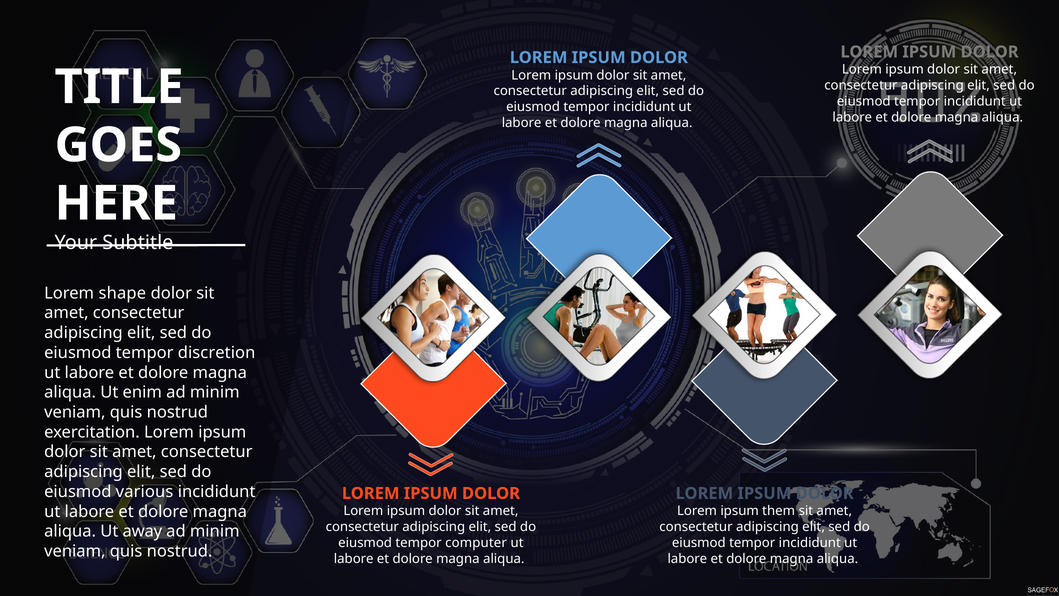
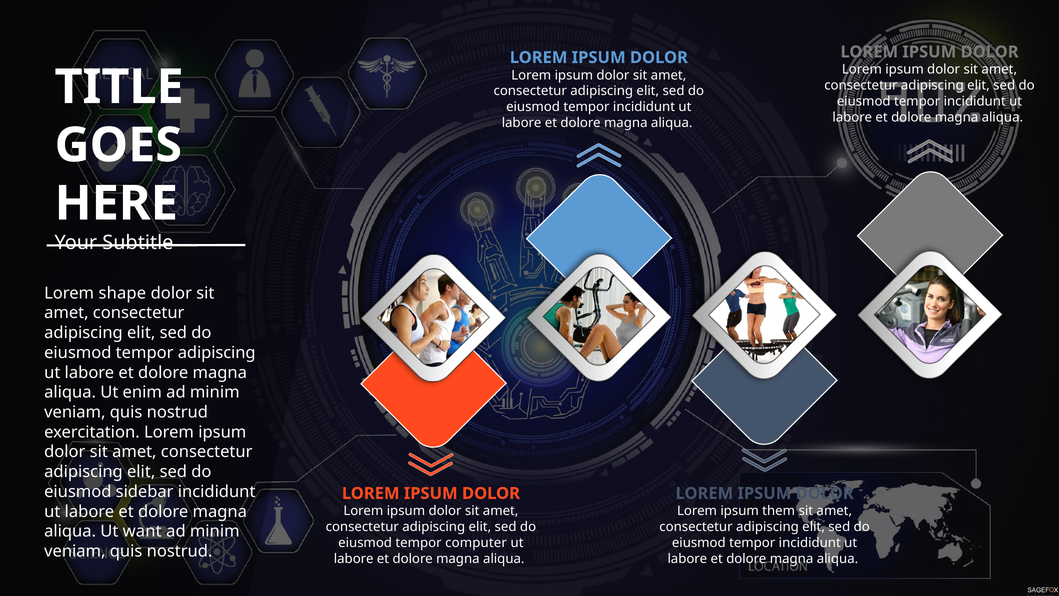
tempor discretion: discretion -> adipiscing (217, 353)
various: various -> sidebar (145, 492)
away: away -> want (142, 531)
